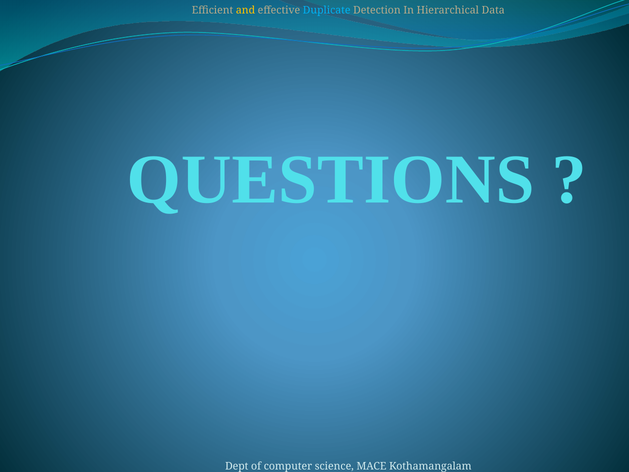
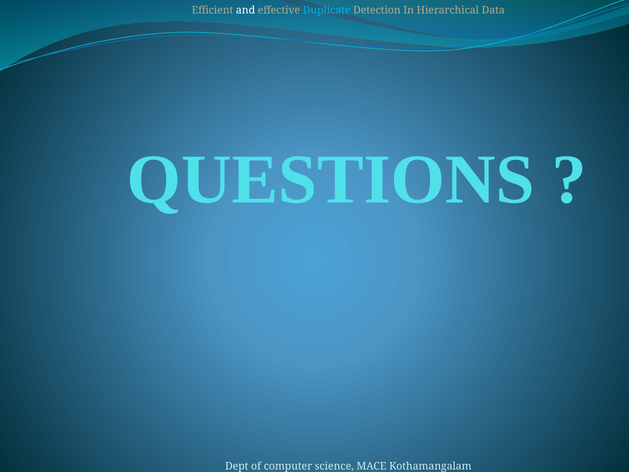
and colour: yellow -> white (246, 10)
